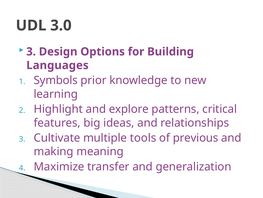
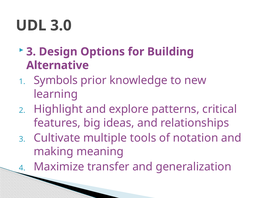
Languages: Languages -> Alternative (58, 65)
previous: previous -> notation (196, 137)
